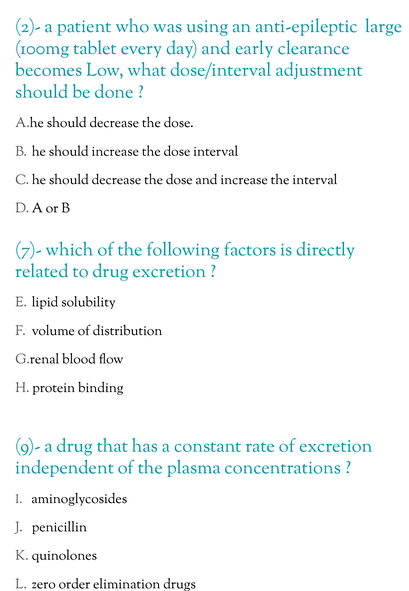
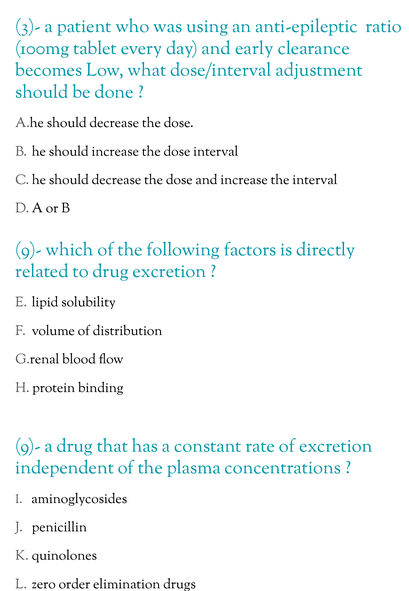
2)-: 2)- -> 3)- (28, 26)
large: large -> ratio (384, 26)
7)-: 7)- -> 9)- (29, 249)
